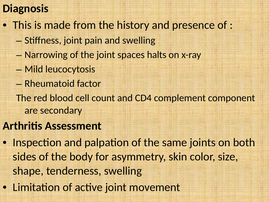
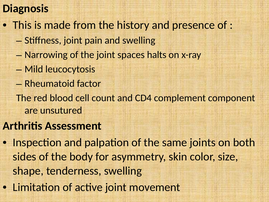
secondary: secondary -> unsutured (61, 110)
